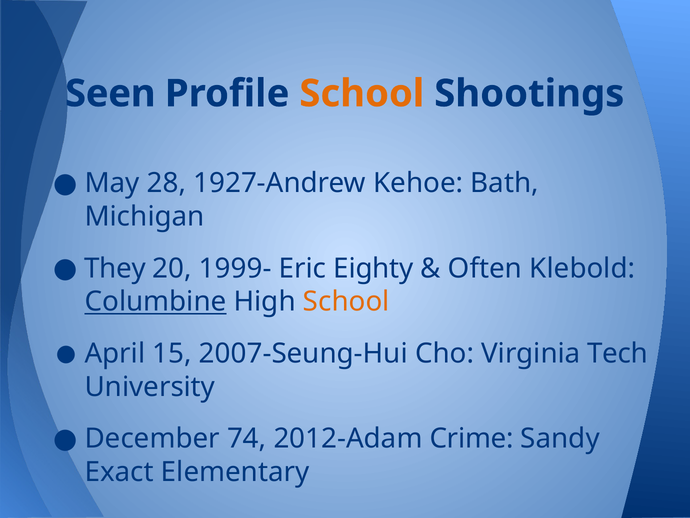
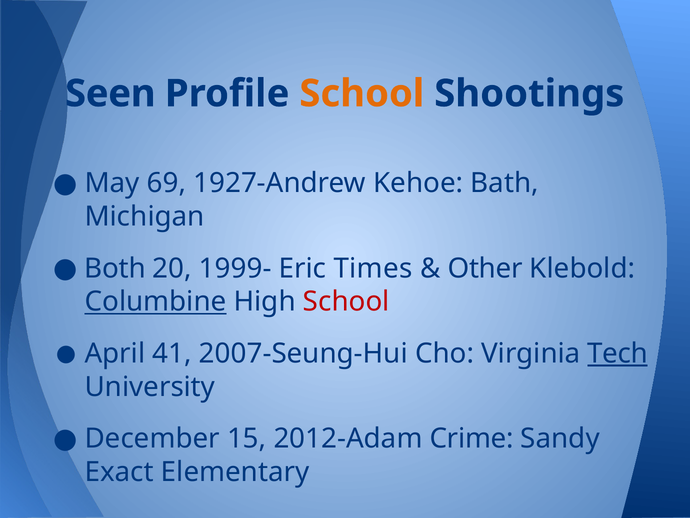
28: 28 -> 69 (166, 183)
They: They -> Both (115, 268)
Eighty: Eighty -> Times (373, 268)
Often: Often -> Other (485, 268)
School colour: orange -> red (346, 302)
15: 15 -> 41 (172, 353)
Tech underline: none -> present (618, 353)
74: 74 -> 15 (247, 438)
